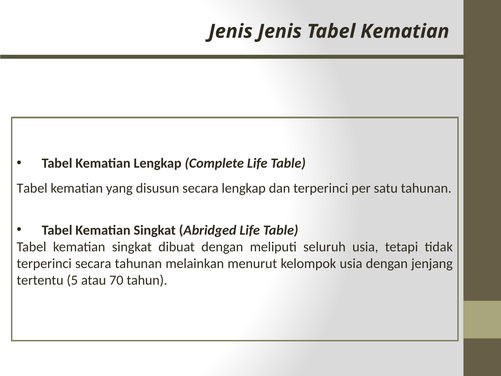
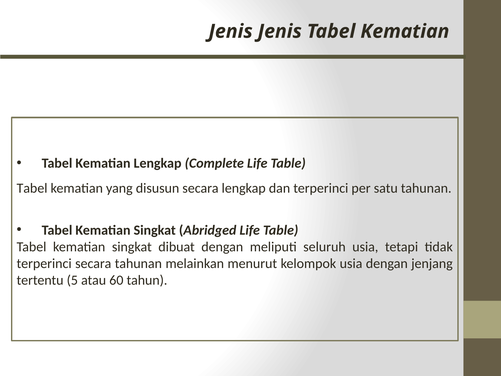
70: 70 -> 60 (116, 280)
